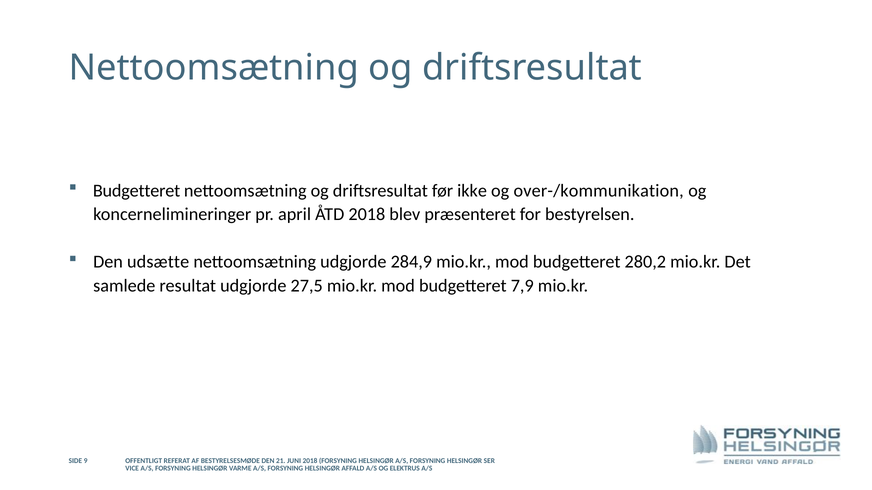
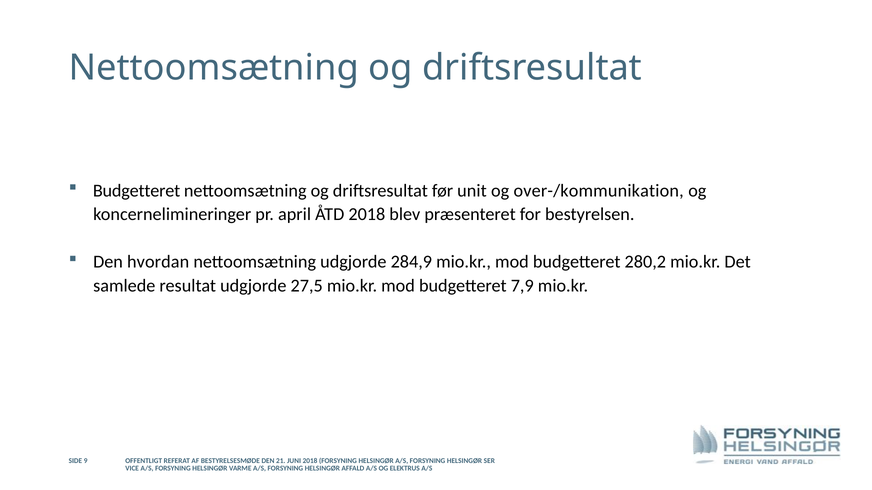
ikke: ikke -> unit (472, 191)
udsætte: udsætte -> hvordan (158, 262)
